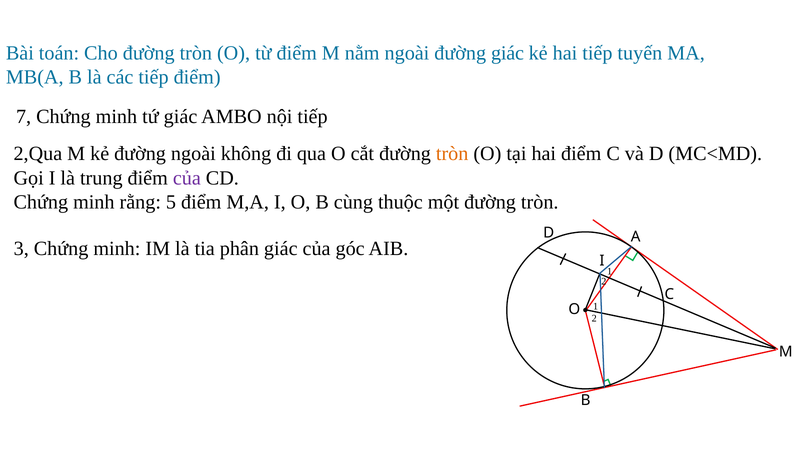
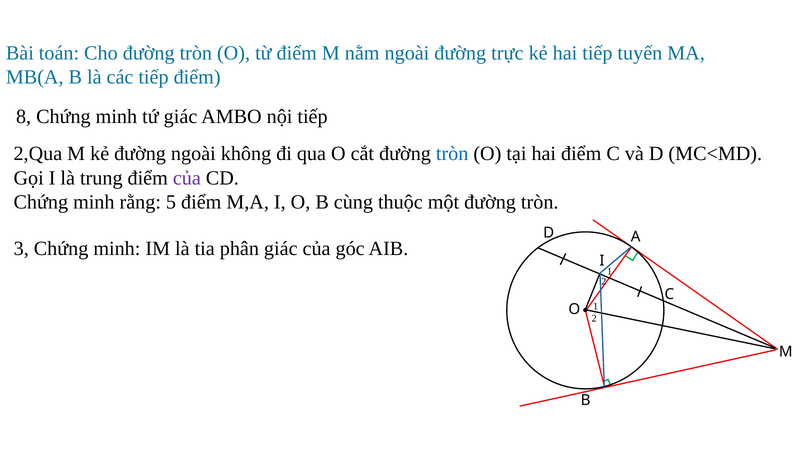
đường giác: giác -> trực (507, 53)
7: 7 -> 8 (24, 116)
tròn colour: orange -> blue (452, 154)
